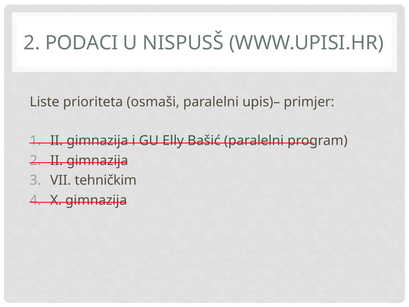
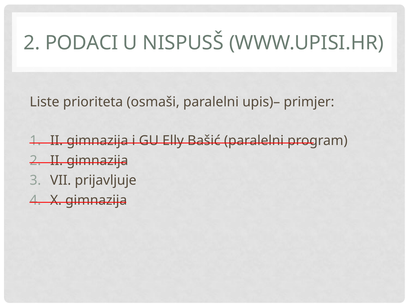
tehničkim: tehničkim -> prijavljuje (106, 180)
